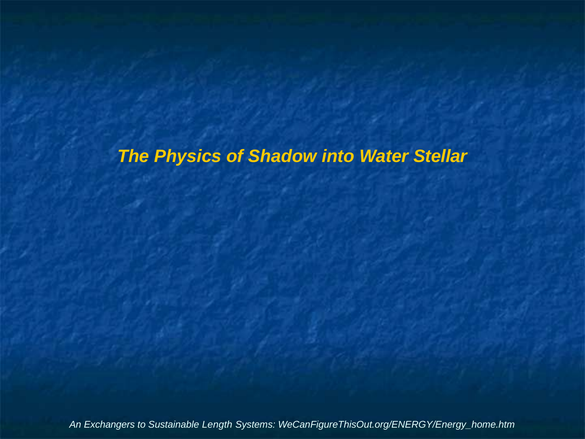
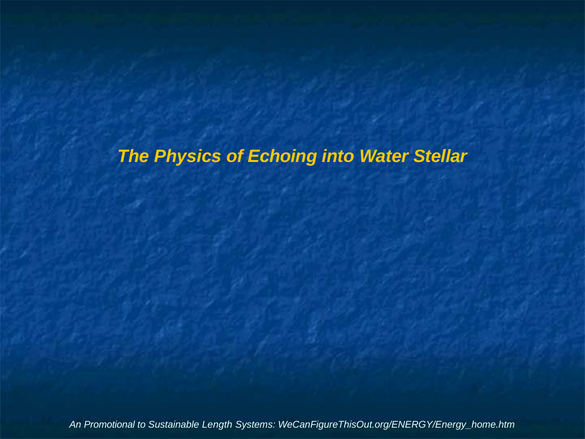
Shadow: Shadow -> Echoing (283, 156)
Exchangers: Exchangers -> Promotional (109, 424)
